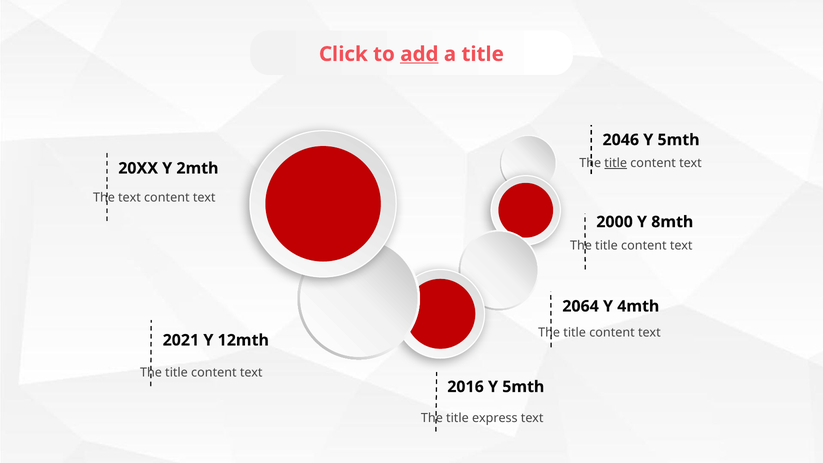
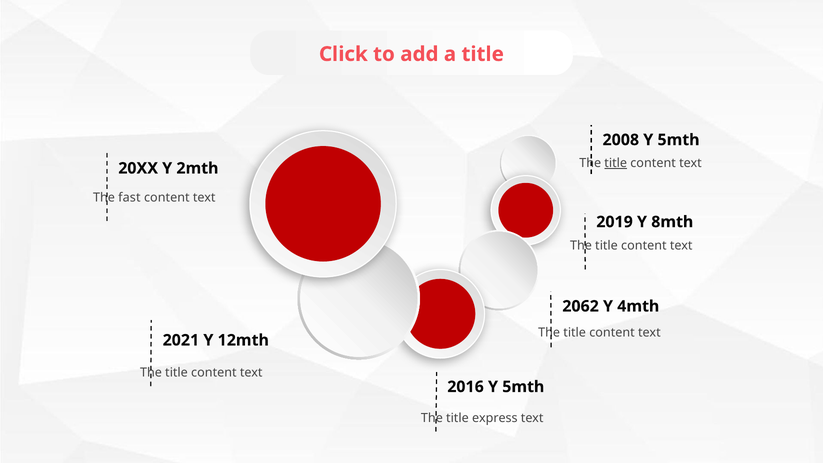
add underline: present -> none (419, 54)
2046: 2046 -> 2008 (621, 140)
The text: text -> fast (129, 198)
2000: 2000 -> 2019 (615, 222)
2064: 2064 -> 2062 (581, 306)
